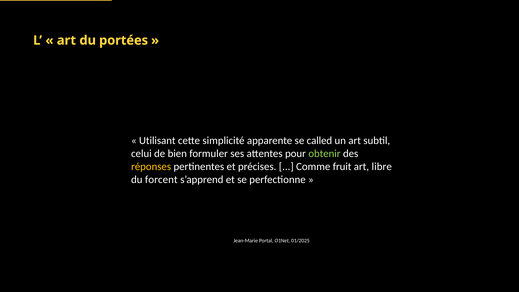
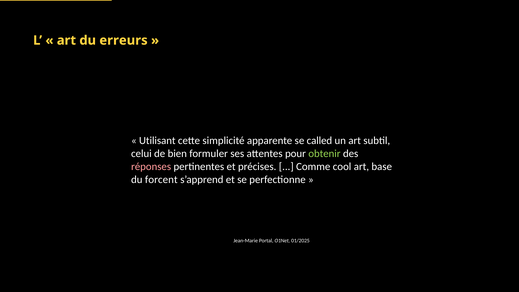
portées: portées -> erreurs (123, 40)
réponses colour: yellow -> pink (151, 167)
fruit: fruit -> cool (342, 167)
libre: libre -> base (382, 167)
